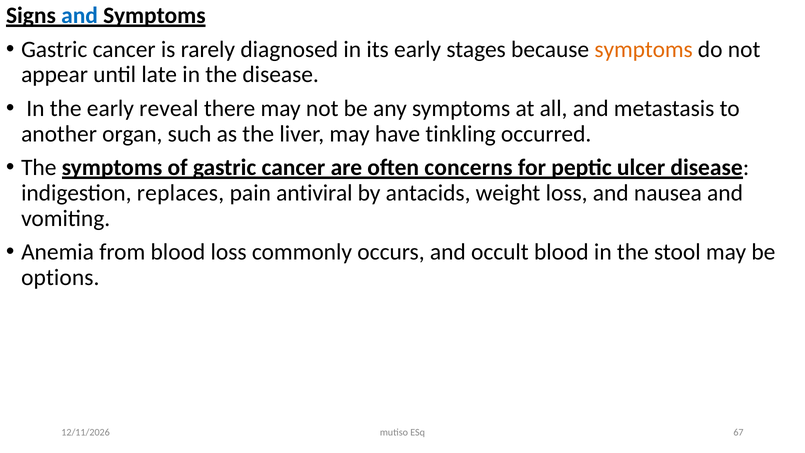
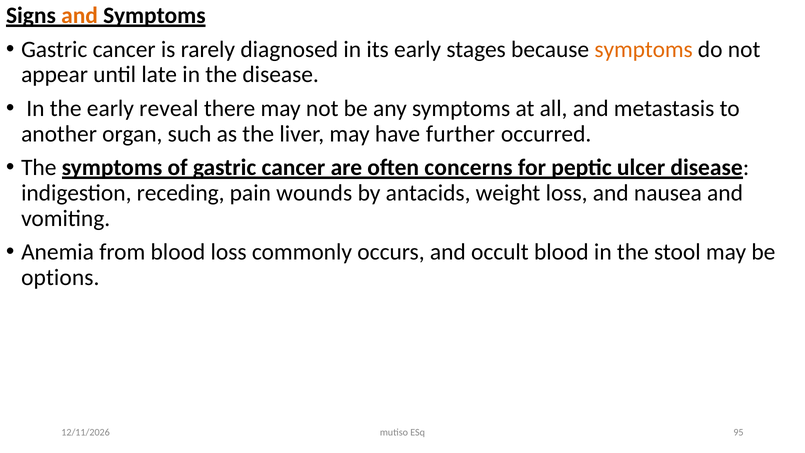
and colour: blue -> orange (80, 16)
tinkling: tinkling -> further (460, 134)
replaces: replaces -> receding (181, 193)
antiviral: antiviral -> wounds (314, 193)
67: 67 -> 95 (739, 432)
